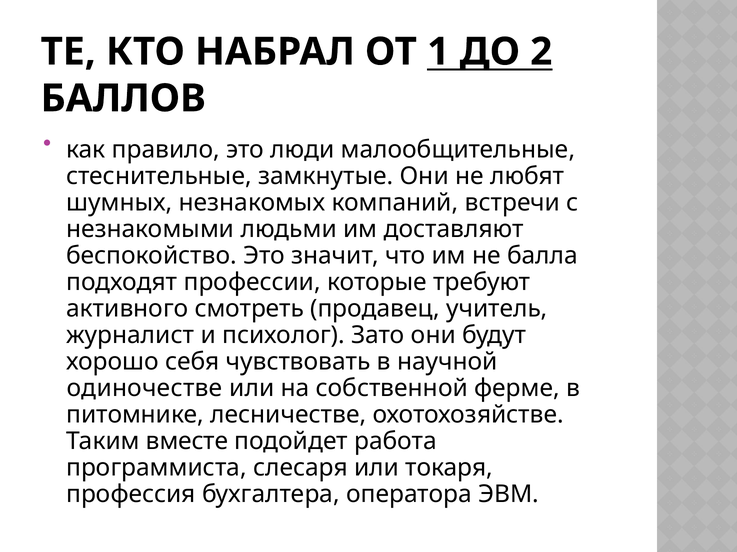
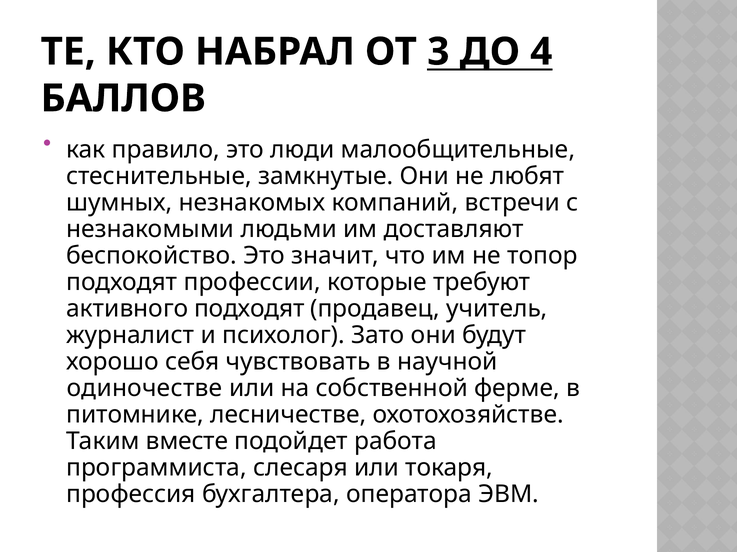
1: 1 -> 3 (438, 52)
2: 2 -> 4 (541, 52)
балла: балла -> топор (542, 256)
активного смотреть: смотреть -> подходят (249, 309)
